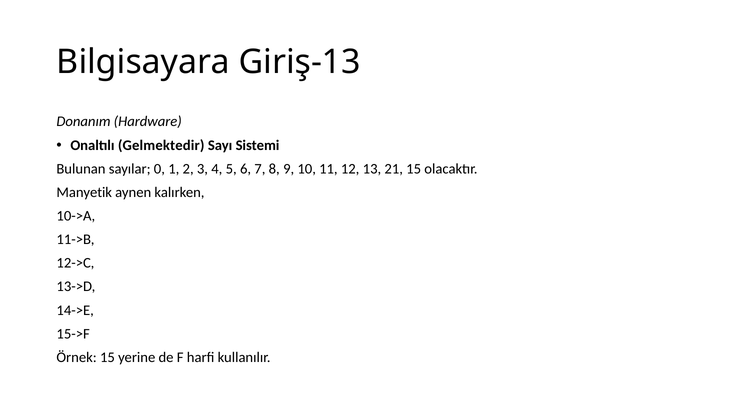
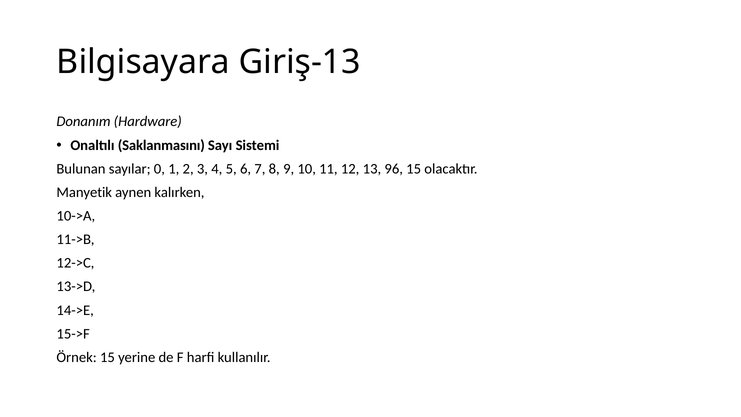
Gelmektedir: Gelmektedir -> Saklanmasını (161, 145)
21: 21 -> 96 (394, 169)
